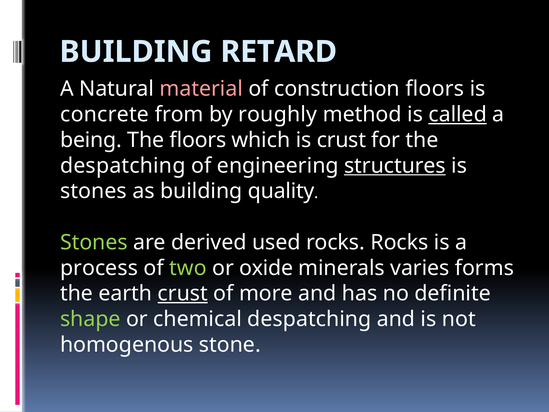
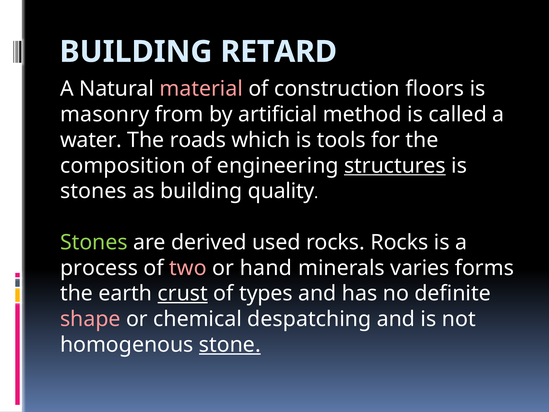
concrete: concrete -> masonry (105, 114)
roughly: roughly -> artificial (278, 114)
called underline: present -> none (458, 114)
being: being -> water (91, 140)
The floors: floors -> roads (198, 140)
is crust: crust -> tools (341, 140)
despatching: despatching -> composition (123, 166)
two colour: light green -> pink (188, 268)
oxide: oxide -> hand (266, 268)
more: more -> types (266, 293)
shape colour: light green -> pink (90, 319)
stone underline: none -> present (230, 345)
